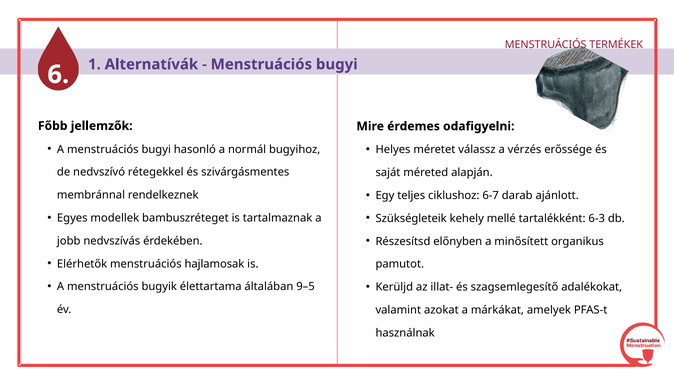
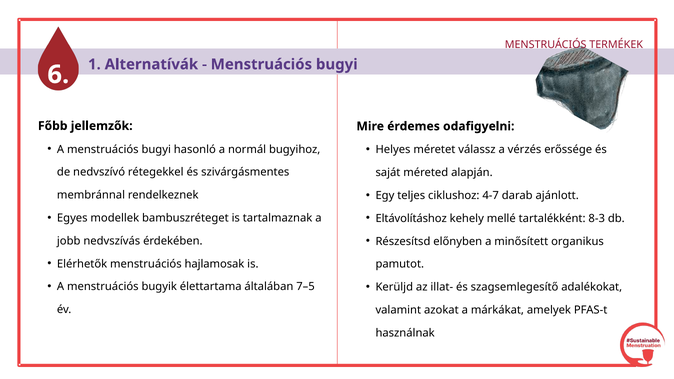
6-7: 6-7 -> 4-7 (491, 196)
Szükségleteik: Szükségleteik -> Eltávolításhoz (411, 218)
6-3: 6-3 -> 8-3 (597, 218)
9–5: 9–5 -> 7–5 (306, 287)
